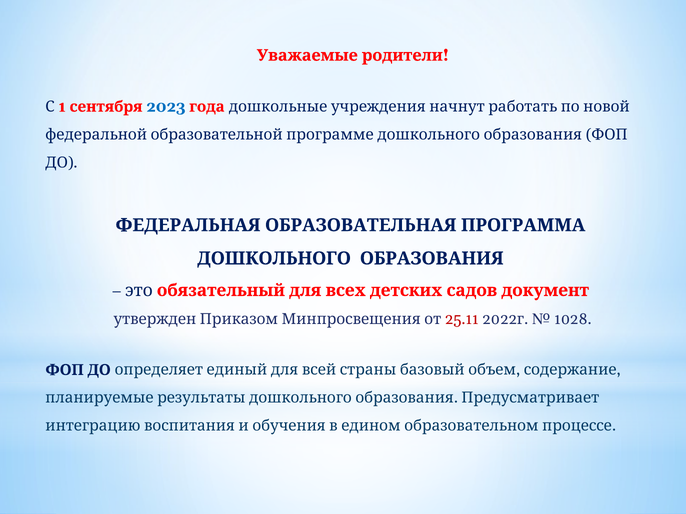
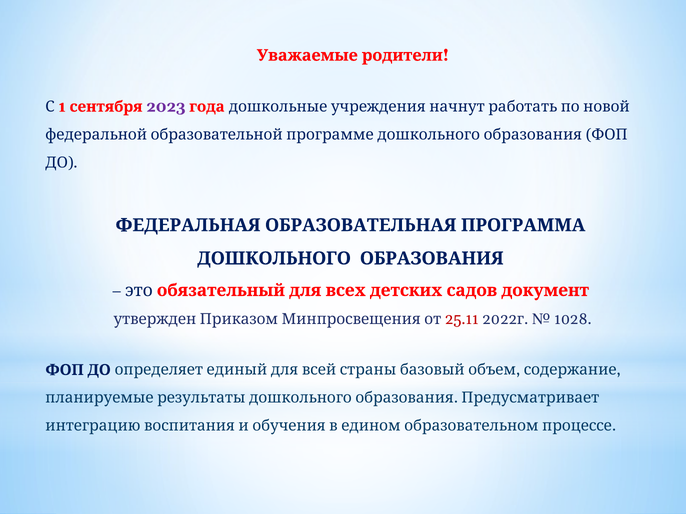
2023 colour: blue -> purple (166, 107)
